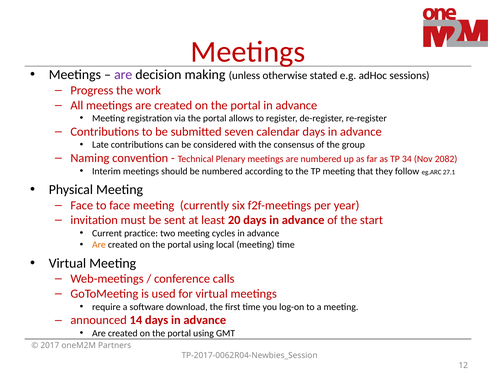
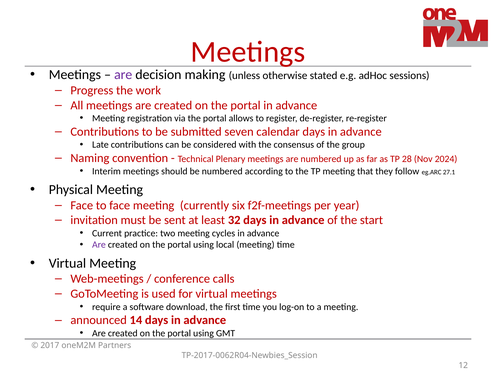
34: 34 -> 28 (407, 159)
2082: 2082 -> 2024 (446, 159)
20: 20 -> 32 (234, 220)
Are colour: orange -> purple (99, 245)
